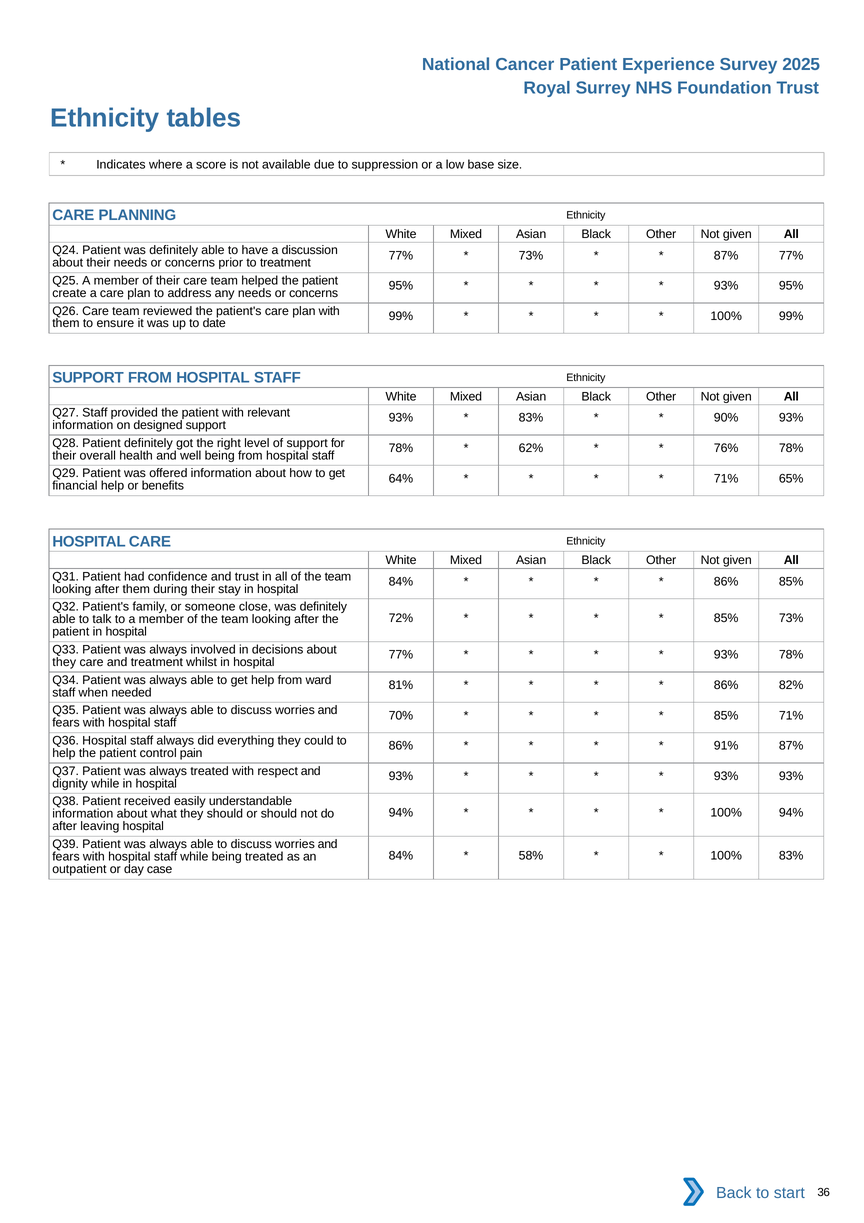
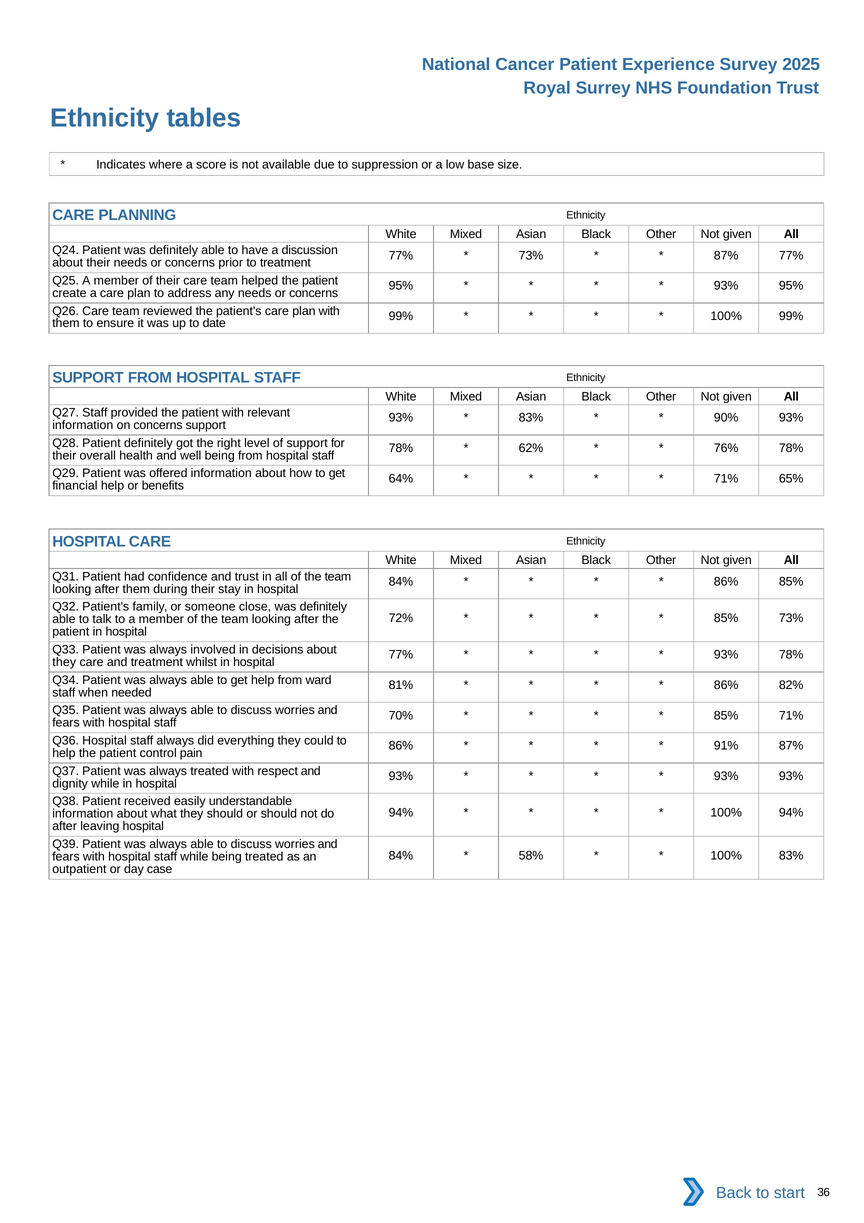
on designed: designed -> concerns (158, 425)
